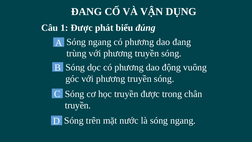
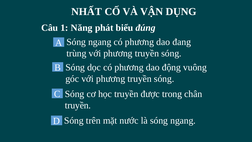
ĐANG: ĐANG -> NHẤT (87, 12)
1 Được: Được -> Năng (82, 28)
